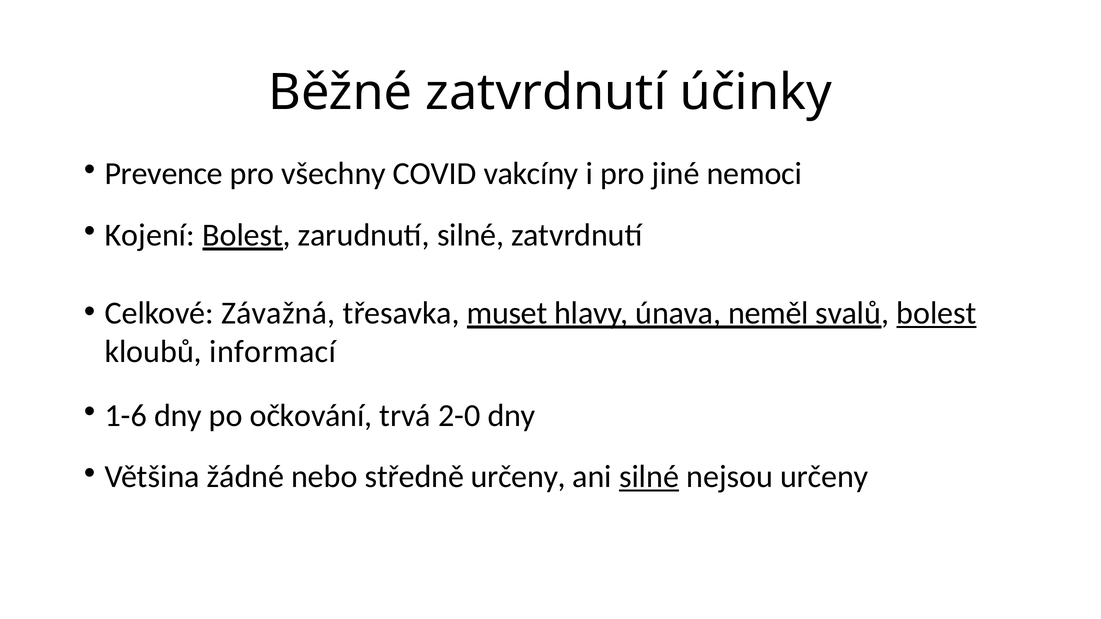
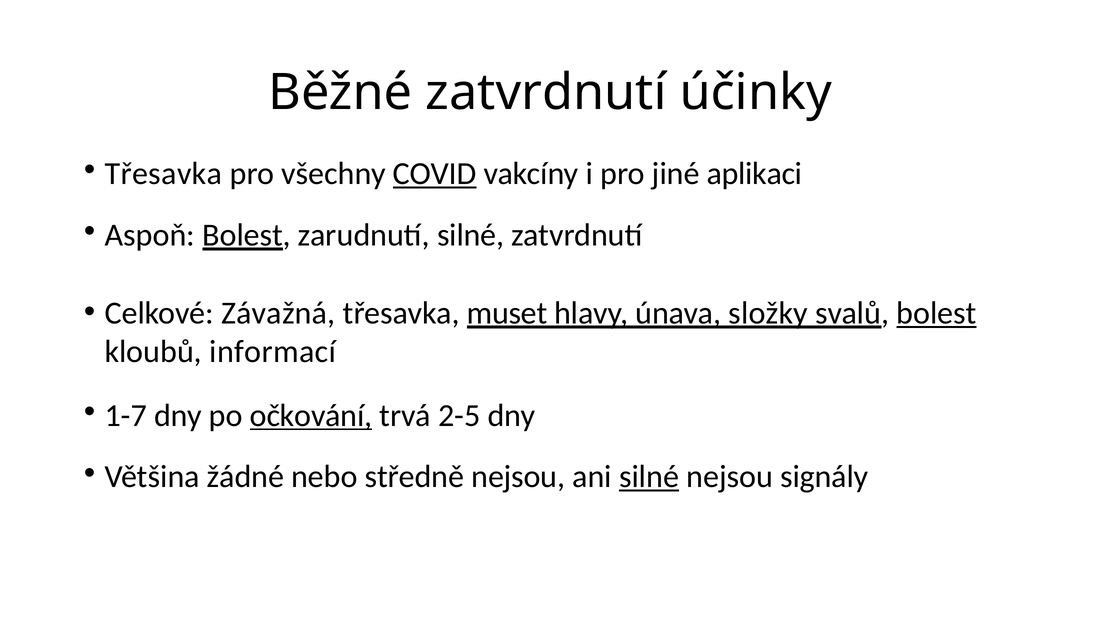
Prevence: Prevence -> Třesavka (163, 174)
COVID underline: none -> present (435, 174)
nemoci: nemoci -> aplikaci (754, 174)
Kojení: Kojení -> Aspoň (150, 235)
neměl: neměl -> složky (768, 313)
1-6: 1-6 -> 1-7 (126, 416)
očkování underline: none -> present (311, 416)
2-0: 2-0 -> 2-5 (459, 416)
středně určeny: určeny -> nejsou (518, 477)
nejsou určeny: určeny -> signály (824, 477)
